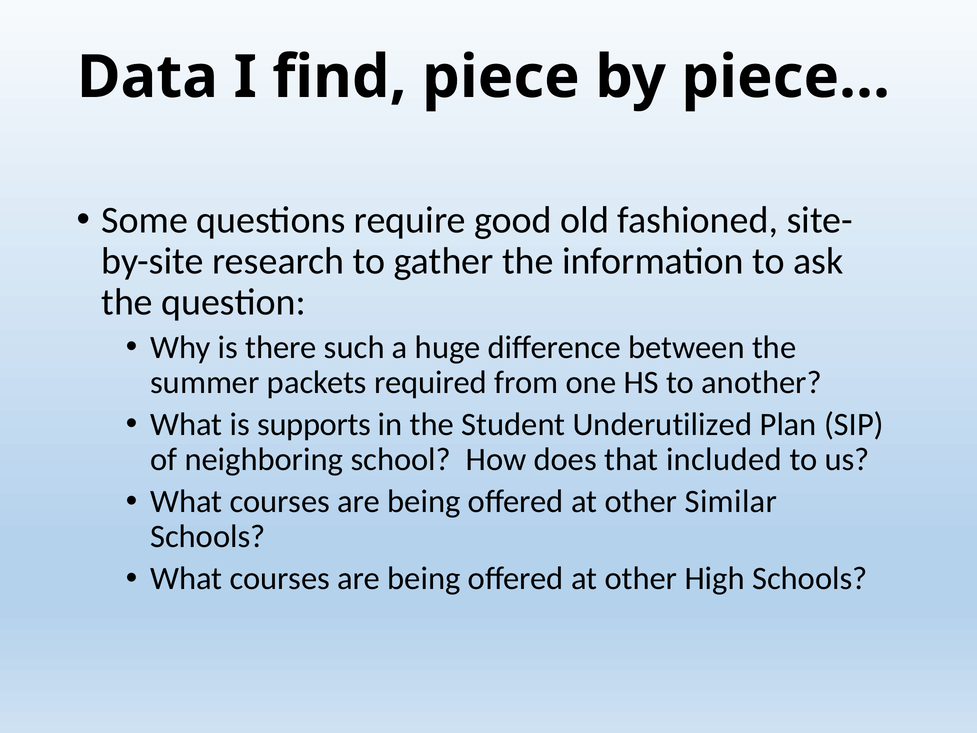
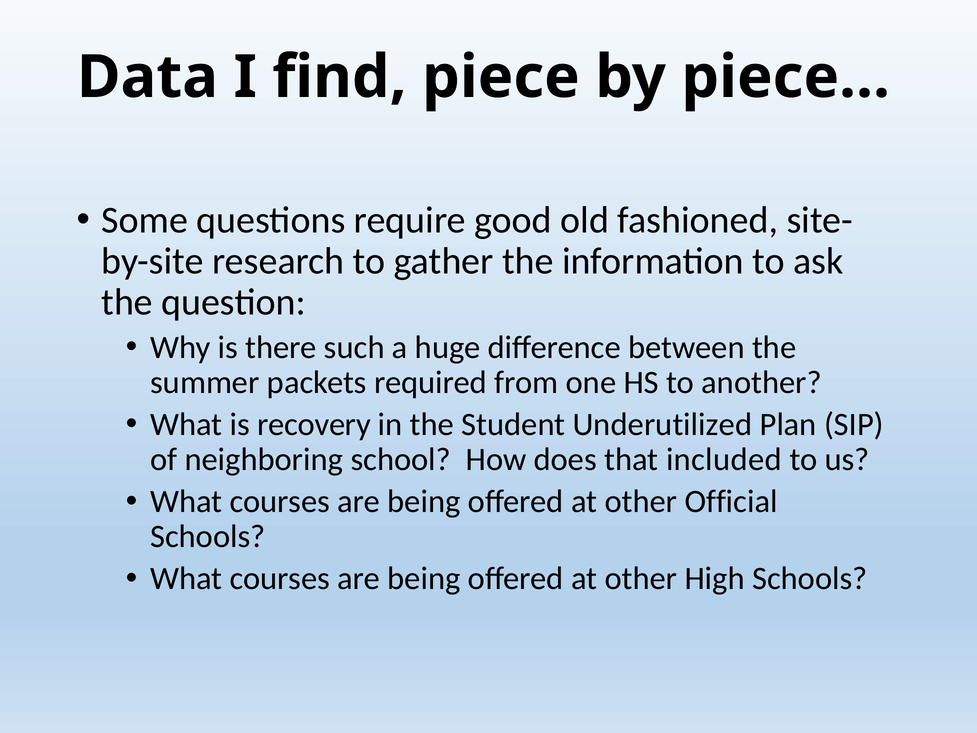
supports: supports -> recovery (314, 424)
Similar: Similar -> Official (731, 501)
